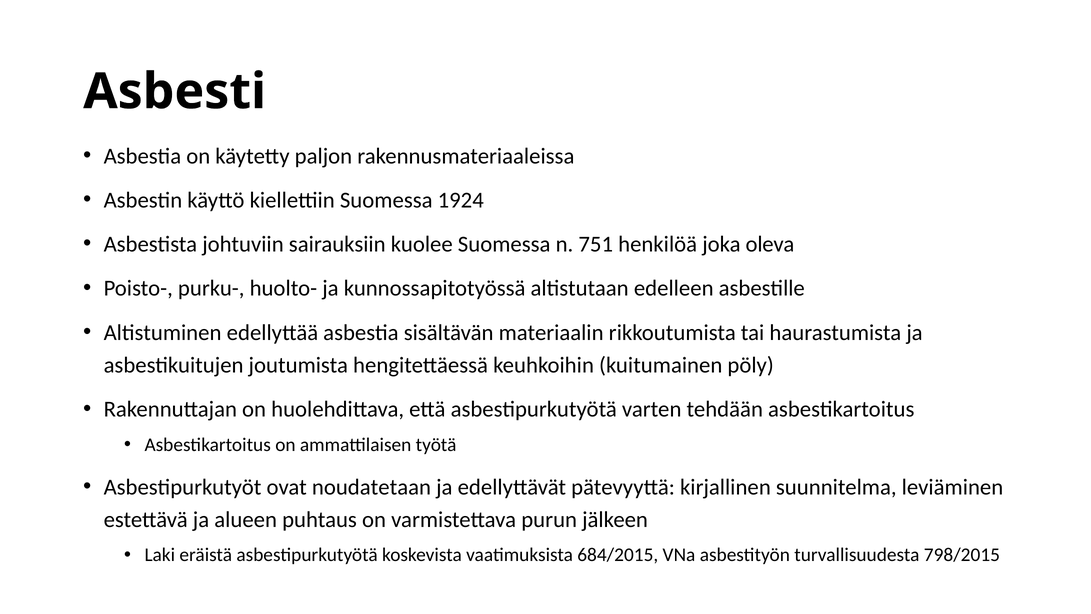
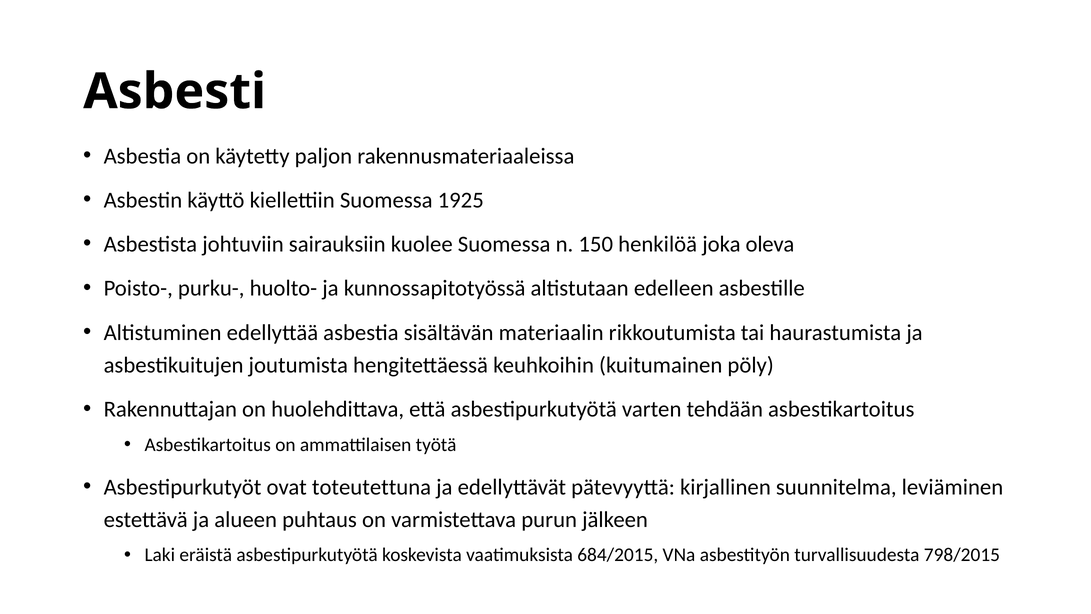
1924: 1924 -> 1925 (461, 200)
751: 751 -> 150 (596, 244)
noudatetaan: noudatetaan -> toteutettuna (372, 487)
